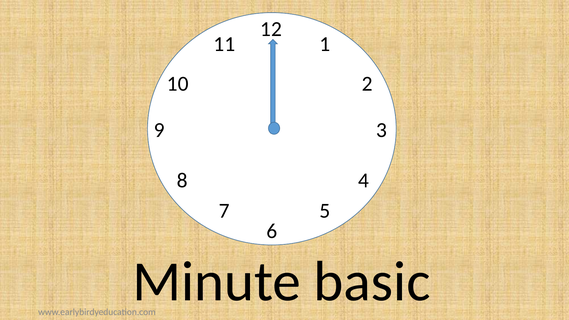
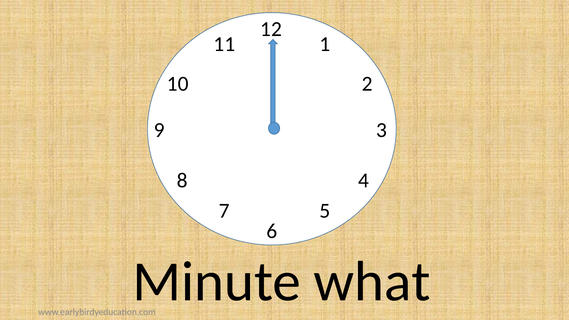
basic: basic -> what (372, 282)
